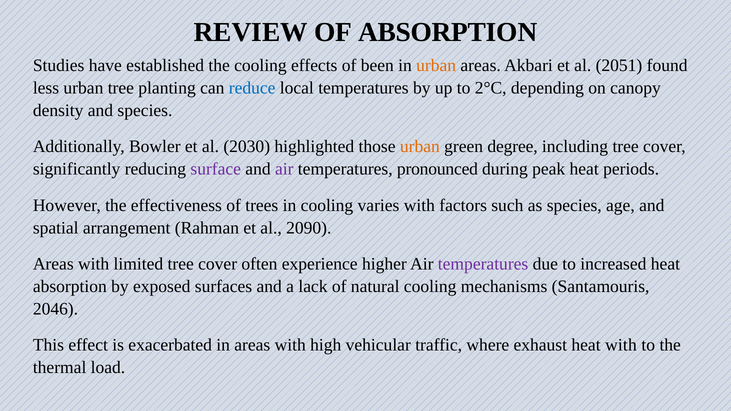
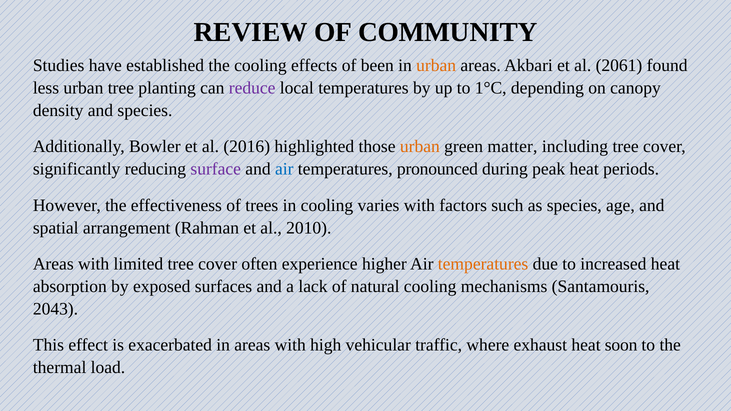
OF ABSORPTION: ABSORPTION -> COMMUNITY (448, 32)
2051: 2051 -> 2061 (619, 66)
reduce colour: blue -> purple (252, 88)
2°C: 2°C -> 1°C (491, 88)
2030: 2030 -> 2016 (247, 147)
degree: degree -> matter (512, 147)
air colour: purple -> blue (284, 169)
2090: 2090 -> 2010 (309, 228)
temperatures colour: purple -> orange (483, 264)
2046: 2046 -> 2043 (55, 309)
heat with: with -> soon (621, 345)
